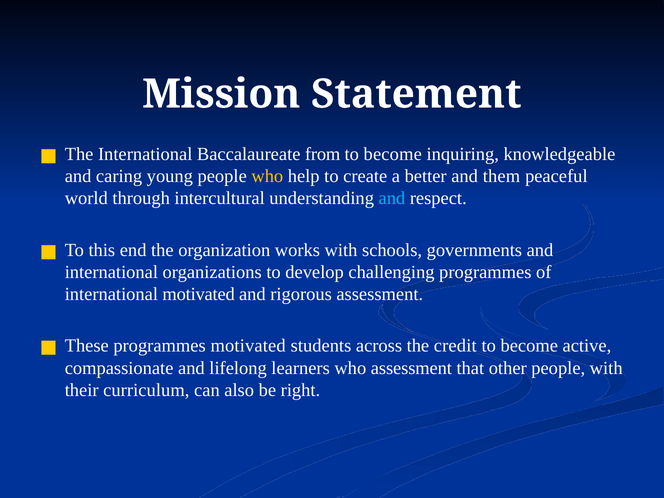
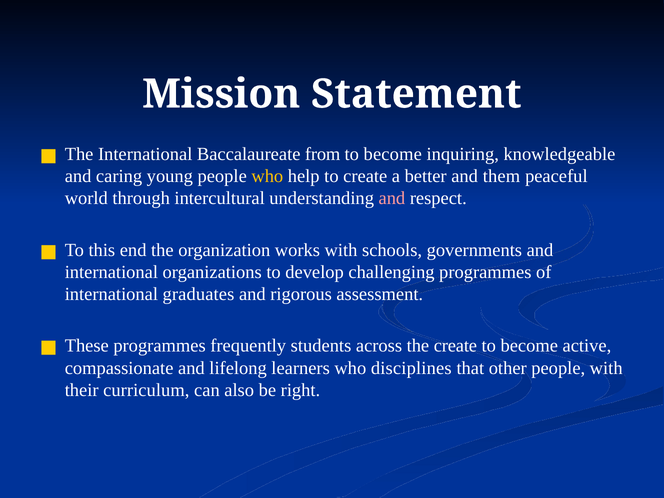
and colour: light blue -> pink (392, 198)
international motivated: motivated -> graduates (198, 294)
programmes motivated: motivated -> frequently (248, 346)
the credit: credit -> create (455, 346)
who assessment: assessment -> disciplines (411, 368)
